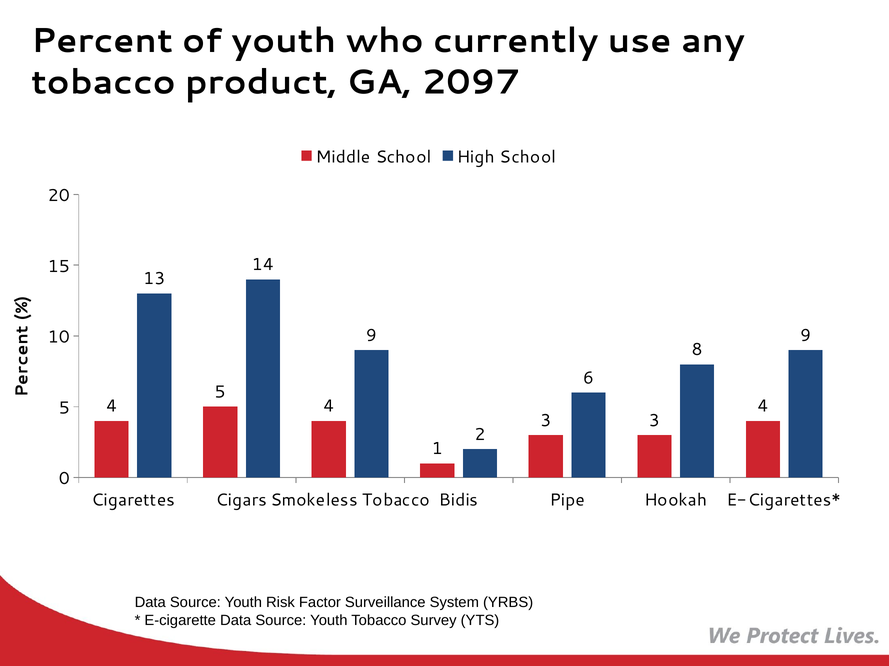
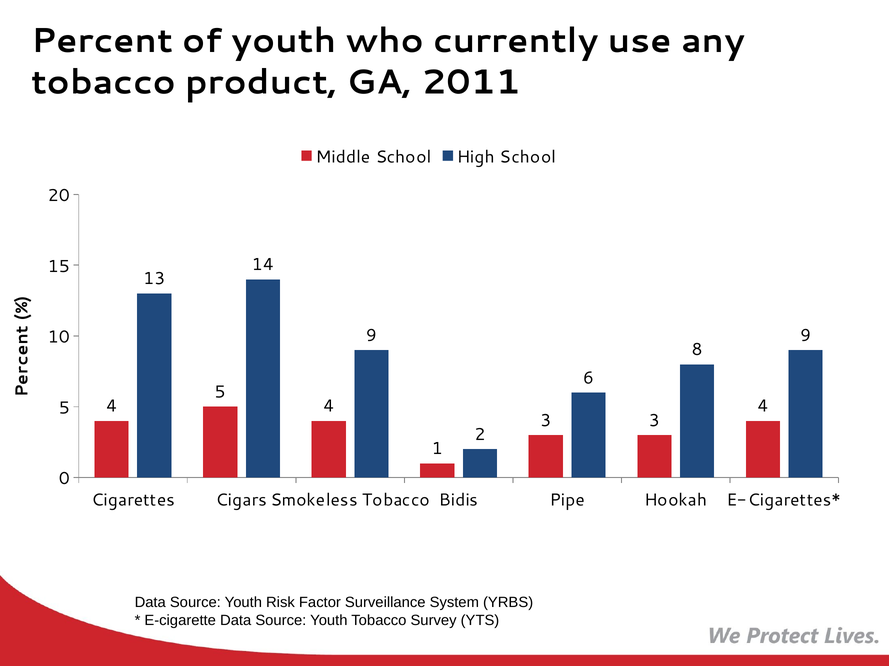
2097: 2097 -> 2011 (471, 82)
